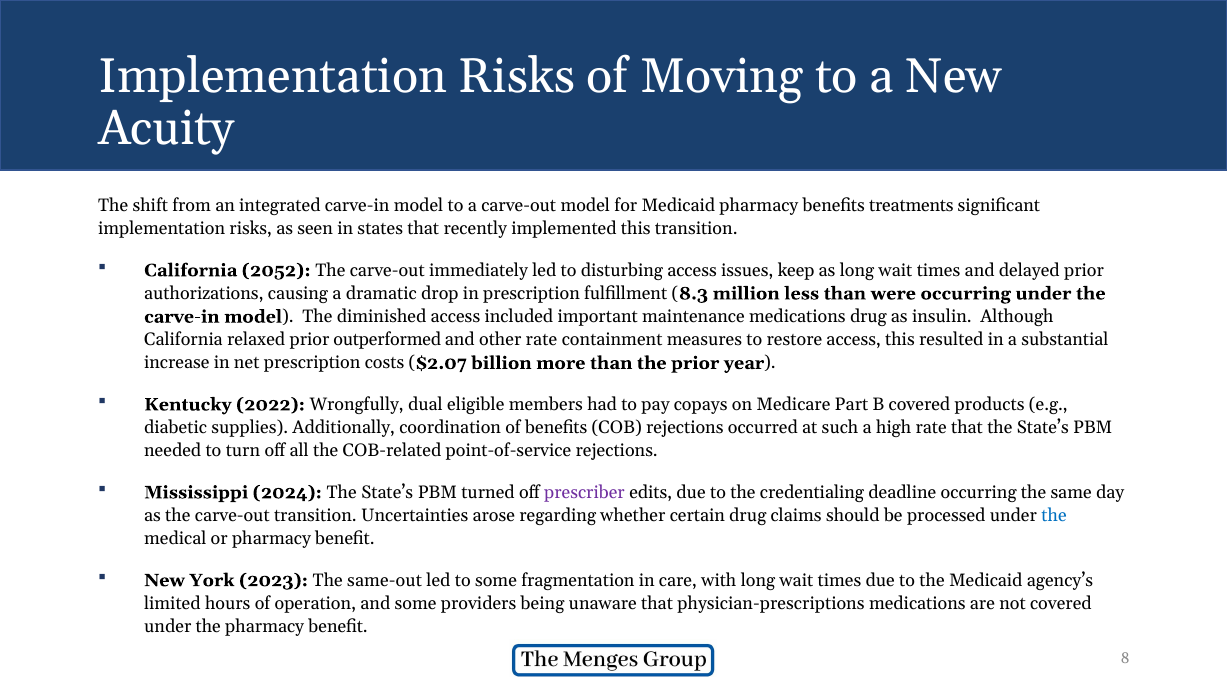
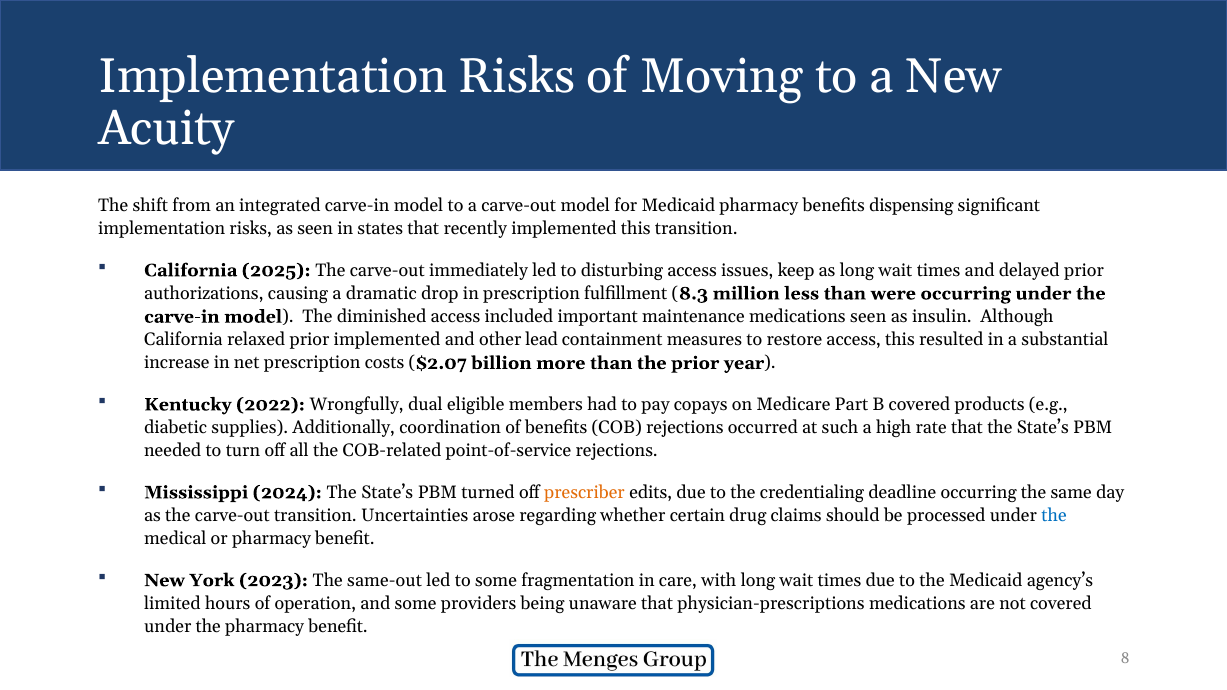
treatments: treatments -> dispensing (911, 206)
2052: 2052 -> 2025 (276, 270)
medications drug: drug -> seen (868, 317)
prior outperformed: outperformed -> implemented (387, 340)
other rate: rate -> lead (542, 340)
prescriber colour: purple -> orange (584, 493)
